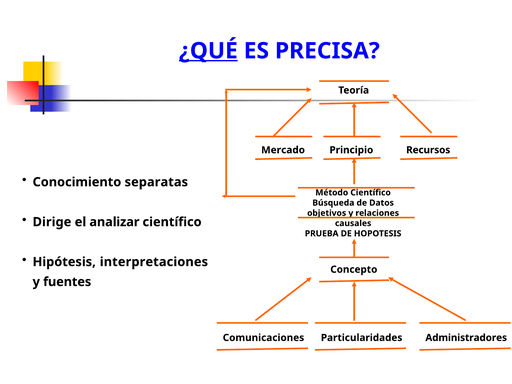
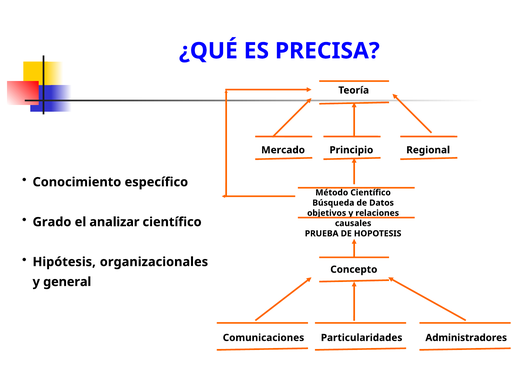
¿QUÉ underline: present -> none (208, 51)
Recursos: Recursos -> Regional (428, 150)
separatas: separatas -> específico (156, 182)
Dirige: Dirige -> Grado (52, 222)
interpretaciones: interpretaciones -> organizacionales (154, 262)
fuentes: fuentes -> general (67, 282)
